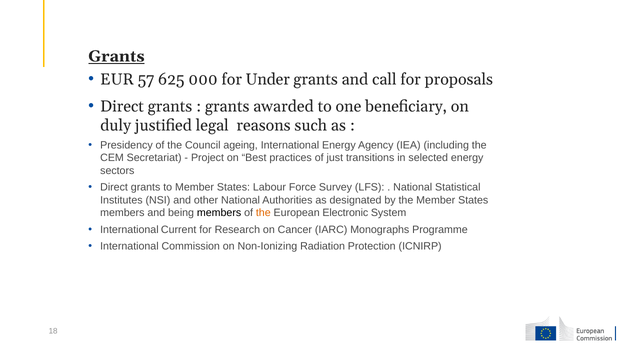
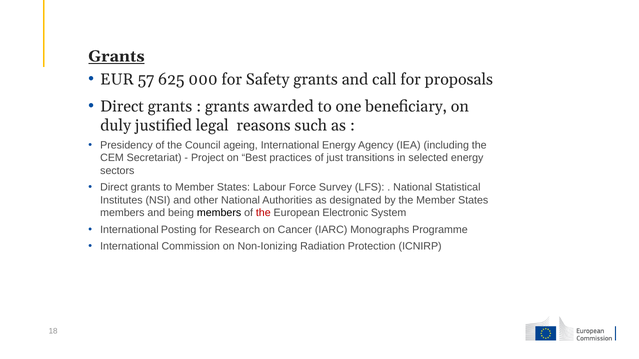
Under: Under -> Safety (268, 79)
the colour: orange -> red (263, 213)
Current: Current -> Posting (179, 230)
